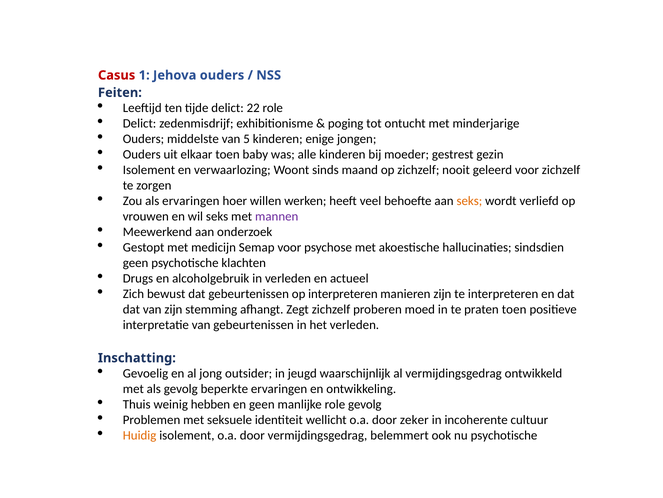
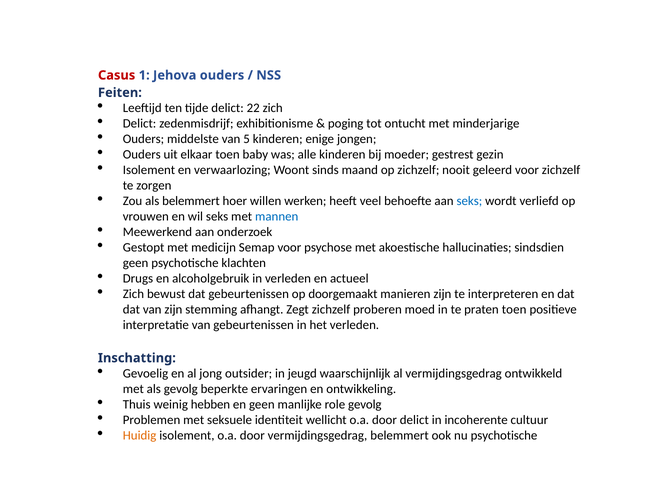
22 role: role -> zich (273, 108)
als ervaringen: ervaringen -> belemmert (191, 201)
seks colour: orange -> blue (469, 201)
mannen colour: purple -> blue (277, 216)
op interpreteren: interpreteren -> doorgemaakt (343, 294)
door zeker: zeker -> delict (414, 419)
